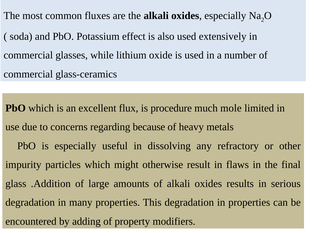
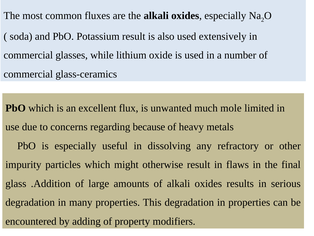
Potassium effect: effect -> result (134, 36)
procedure: procedure -> unwanted (171, 108)
